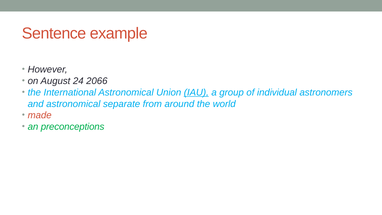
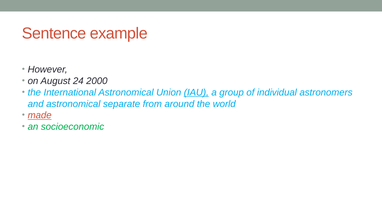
2066: 2066 -> 2000 (97, 81)
made underline: none -> present (40, 115)
preconceptions: preconceptions -> socioeconomic (73, 127)
